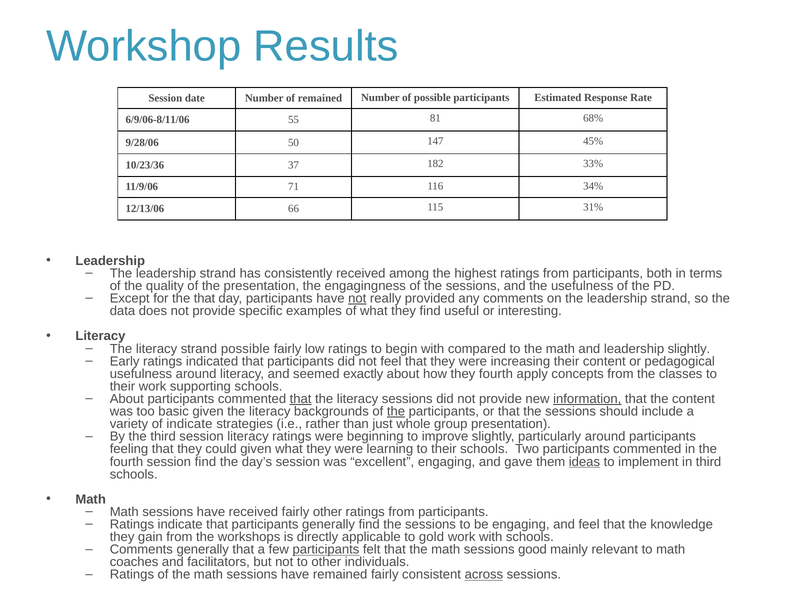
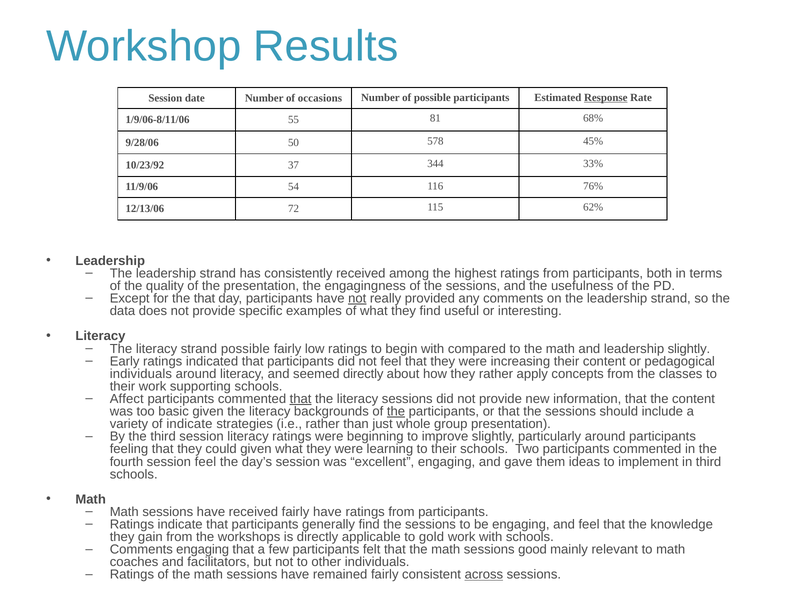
of remained: remained -> occasions (320, 98)
Response underline: none -> present (606, 97)
6/9/06-8/11/06: 6/9/06-8/11/06 -> 1/9/06-8/11/06 (158, 120)
147: 147 -> 578 (435, 141)
10/23/36: 10/23/36 -> 10/23/92 (145, 165)
182: 182 -> 344 (435, 164)
71: 71 -> 54 (294, 187)
34%: 34% -> 76% (593, 186)
66: 66 -> 72 (294, 209)
31%: 31% -> 62% (593, 207)
usefulness: usefulness -> individuals (141, 374)
seemed exactly: exactly -> directly (363, 374)
they fourth: fourth -> rather (496, 374)
About: About -> Affect (127, 399)
information underline: present -> none (587, 399)
session find: find -> feel (205, 461)
ideas underline: present -> none (584, 461)
fairly other: other -> have (327, 512)
Comments generally: generally -> engaging (203, 549)
participants underline: present -> none (326, 549)
